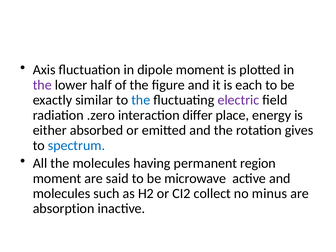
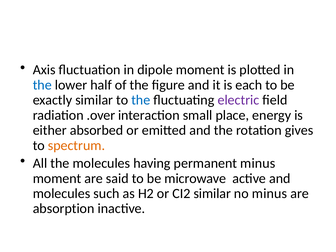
the colour: purple -> blue (42, 85)
.zero: .zero -> .over (101, 115)
differ: differ -> small (198, 115)
spectrum colour: blue -> orange (76, 145)
permanent region: region -> minus (258, 163)
CI2 collect: collect -> similar (212, 194)
